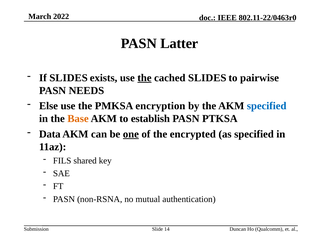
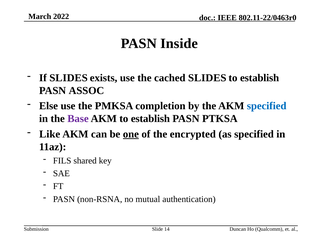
Latter: Latter -> Inside (179, 43)
the underline: present -> none (144, 78)
pairwise: pairwise -> establish (260, 78)
NEEDS: NEEDS -> ASSOC (86, 91)
encryption: encryption -> completion (160, 106)
Base colour: orange -> purple (78, 119)
Data: Data -> Like (50, 134)
